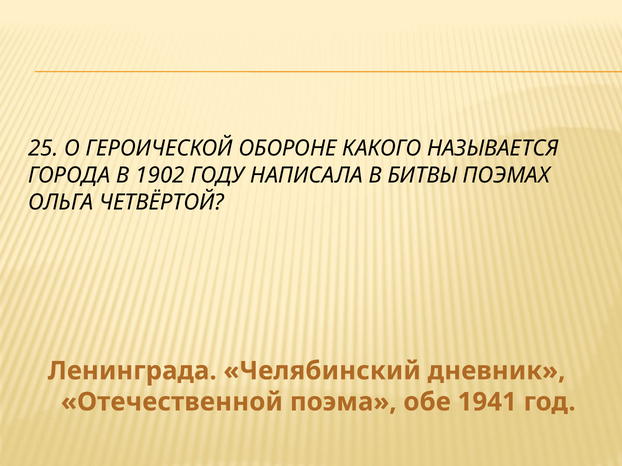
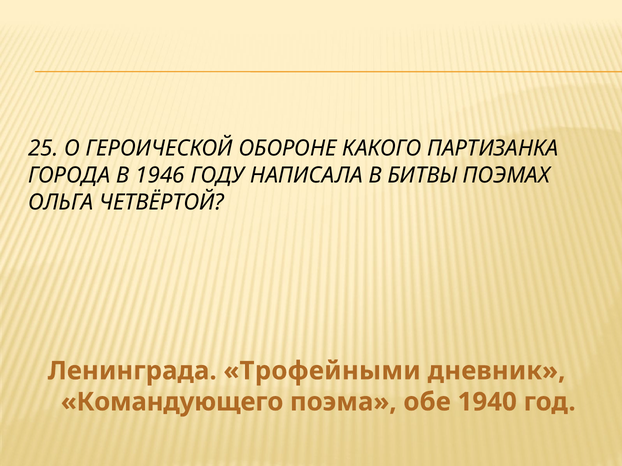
НАЗЫВАЕТСЯ: НАЗЫВАЕТСЯ -> ПАРТИЗАНКА (493, 148)
1902: 1902 -> 1946 (160, 175)
Челябинский: Челябинский -> Трофейными (322, 371)
Отечественной: Отечественной -> Командующего (172, 402)
1941: 1941 -> 1940 (487, 402)
